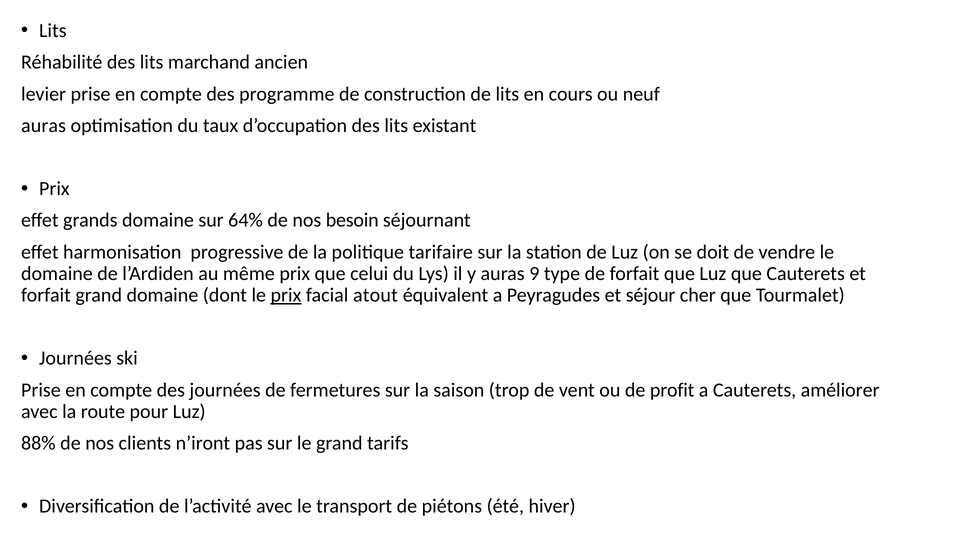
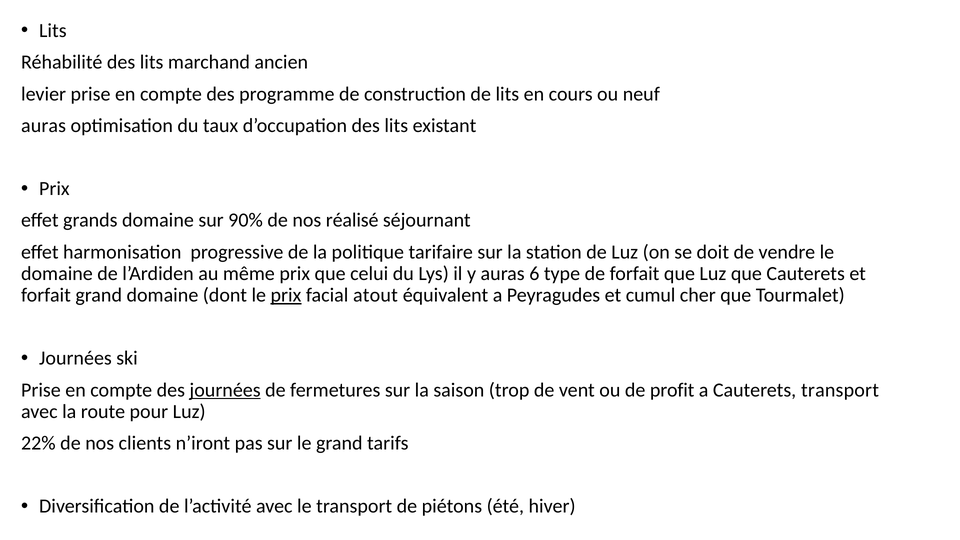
64%: 64% -> 90% (246, 220)
besoin: besoin -> réalisé (352, 220)
9: 9 -> 6 (534, 274)
séjour: séjour -> cumul (651, 295)
journées underline: none -> present (225, 390)
Cauterets améliorer: améliorer -> transport (840, 390)
88%: 88% -> 22% (38, 443)
